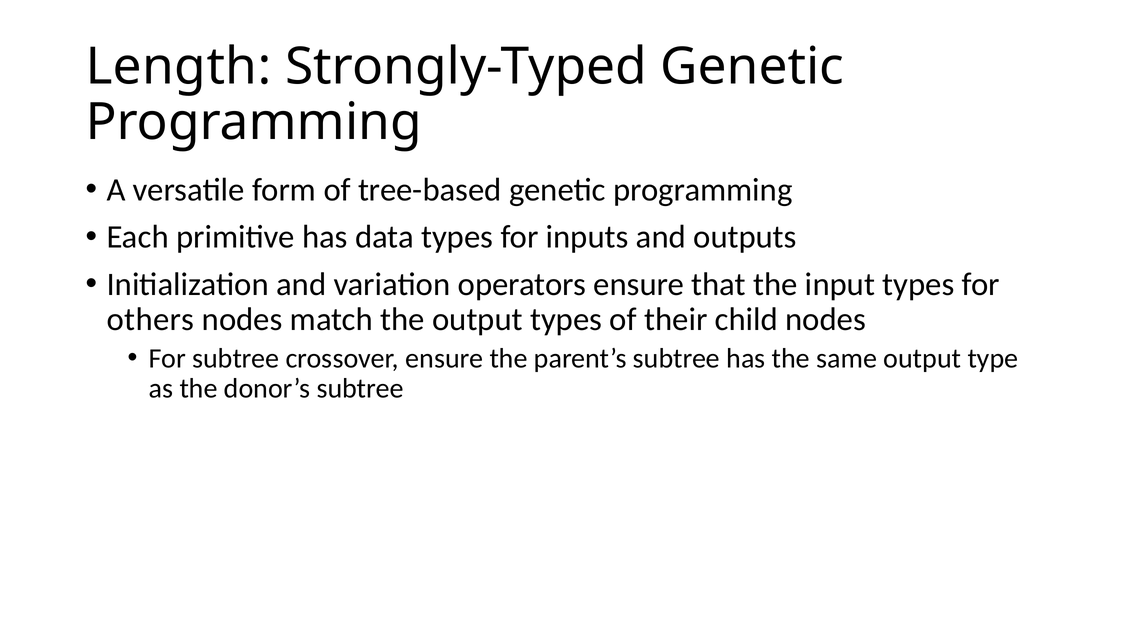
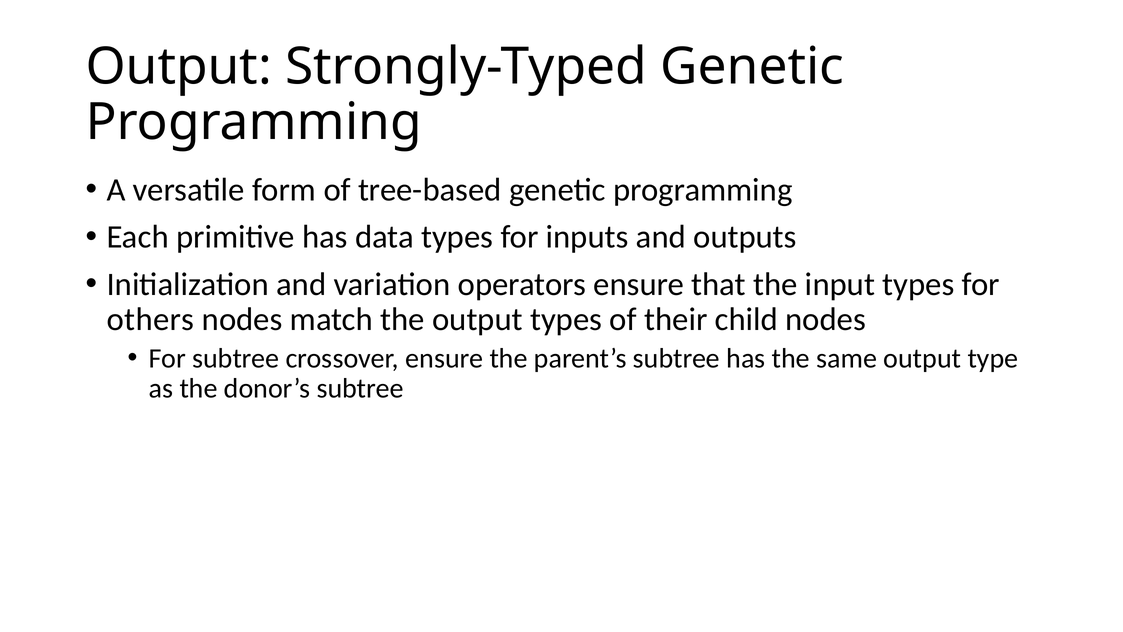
Length: Length -> Output (179, 67)
